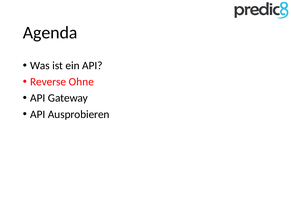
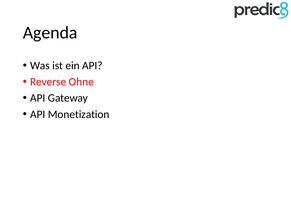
Ausprobieren: Ausprobieren -> Monetization (79, 114)
